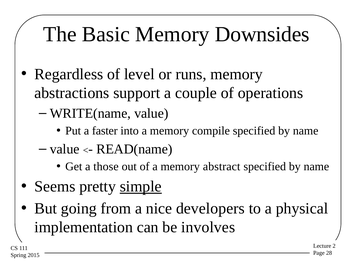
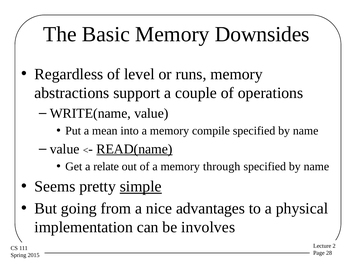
faster: faster -> mean (105, 131)
READ(name underline: none -> present (134, 149)
those: those -> relate (106, 166)
abstract: abstract -> through (222, 166)
developers: developers -> advantages (210, 208)
